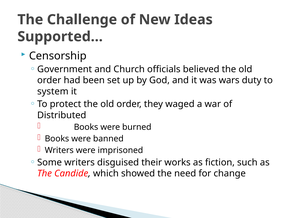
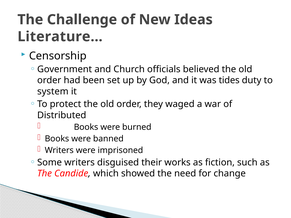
Supported…: Supported… -> Literature… (60, 37)
wars: wars -> tides (229, 80)
